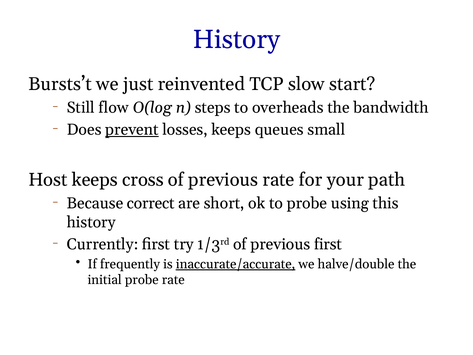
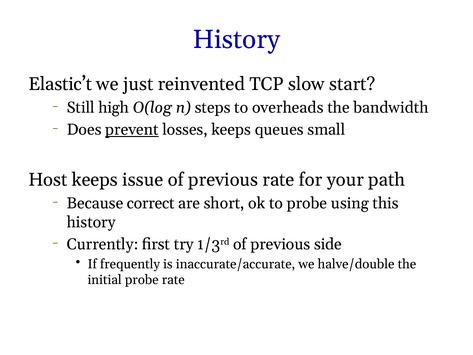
Bursts’t: Bursts’t -> Elastic’t (60, 84)
flow: flow -> high (114, 108)
cross: cross -> issue (143, 180)
previous first: first -> side (328, 244)
inaccurate/accurate underline: present -> none (236, 264)
